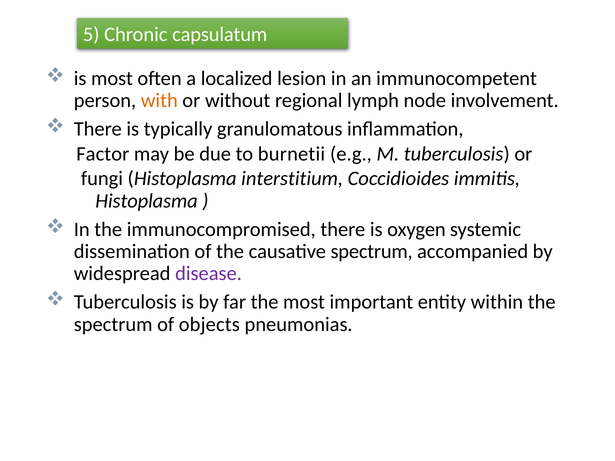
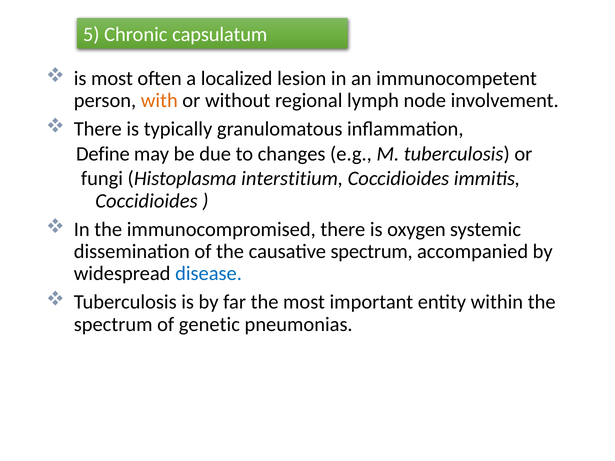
Factor: Factor -> Define (103, 154)
burnetii: burnetii -> changes (292, 154)
Histoplasma: Histoplasma -> Coccidioides (146, 201)
disease colour: purple -> blue (209, 274)
objects: objects -> genetic (209, 324)
